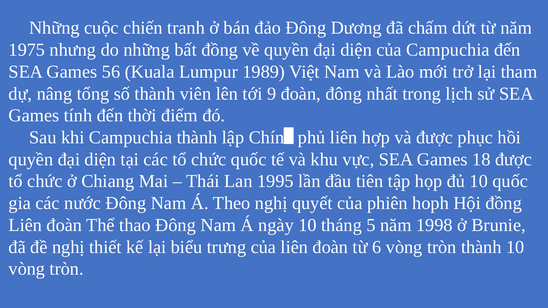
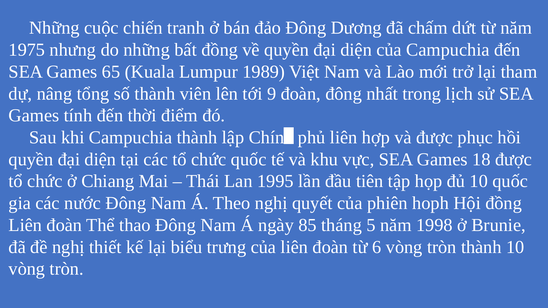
56: 56 -> 65 (111, 72)
ngày 10: 10 -> 85 (308, 225)
